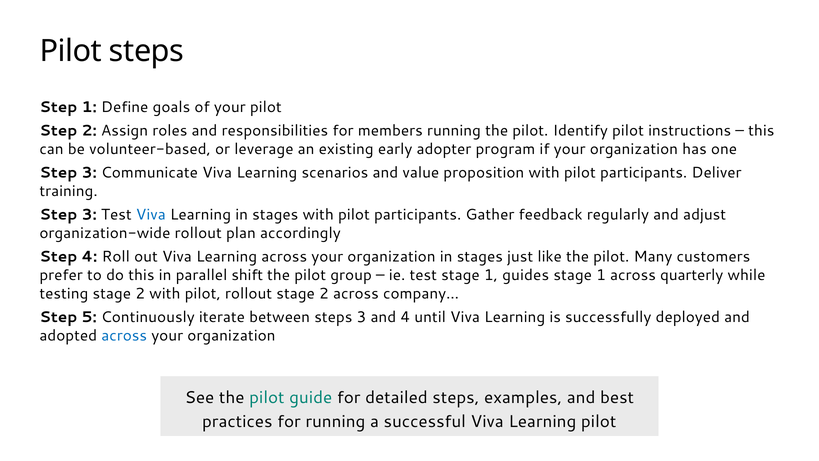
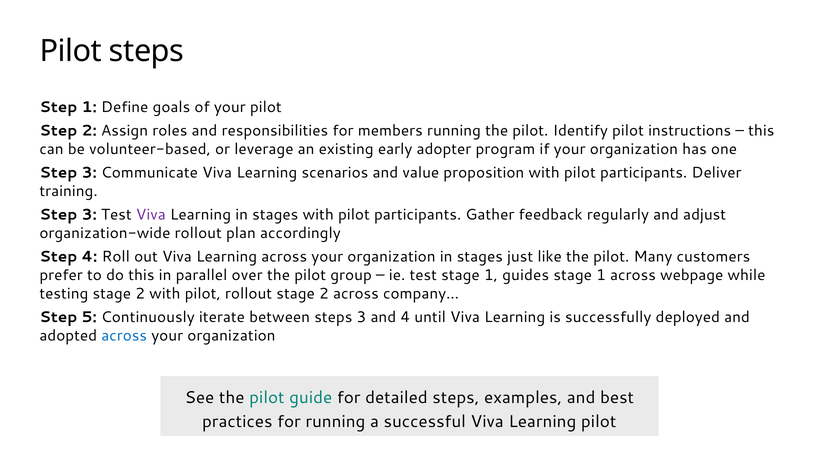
Viva colour: blue -> purple (151, 214)
shift: shift -> over (247, 275)
quarterly: quarterly -> webpage (692, 275)
